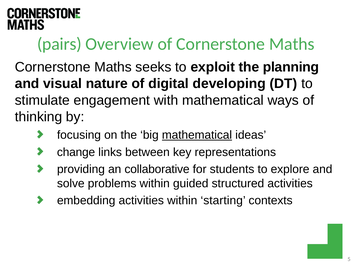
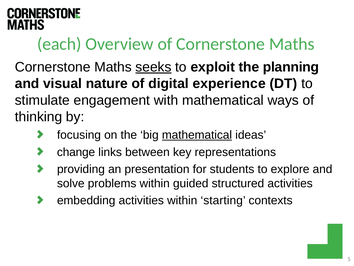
pairs: pairs -> each (59, 44)
seeks underline: none -> present (153, 67)
developing: developing -> experience (229, 83)
collaborative: collaborative -> presentation (157, 169)
